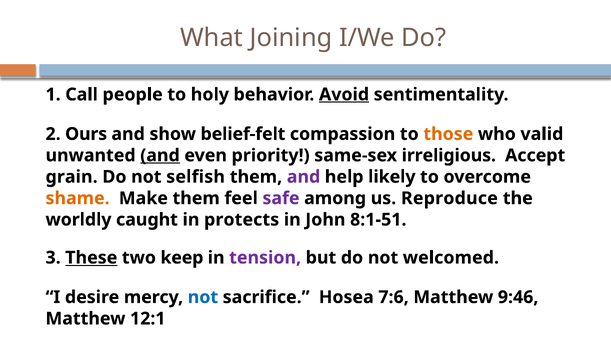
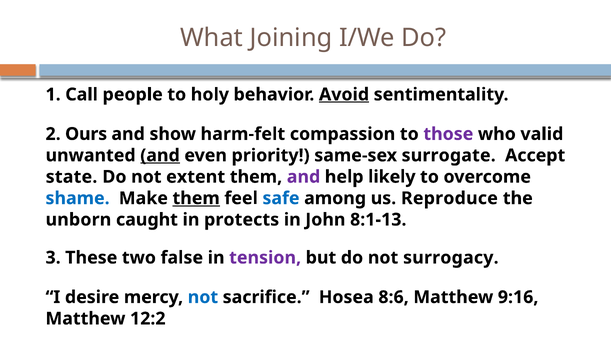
belief-felt: belief-felt -> harm-felt (243, 134)
those colour: orange -> purple (448, 134)
irreligious: irreligious -> surrogate (449, 155)
grain: grain -> state (72, 177)
selfish: selfish -> extent (196, 177)
shame colour: orange -> blue (78, 198)
them underline: none -> present (196, 198)
safe colour: purple -> blue (281, 198)
worldly: worldly -> unborn (78, 219)
8:1-51: 8:1-51 -> 8:1-13 (378, 219)
These underline: present -> none (91, 257)
keep: keep -> false (182, 257)
welcomed: welcomed -> surrogacy (451, 257)
7:6: 7:6 -> 8:6 (394, 297)
9:46: 9:46 -> 9:16 (518, 297)
12:1: 12:1 -> 12:2 (148, 318)
